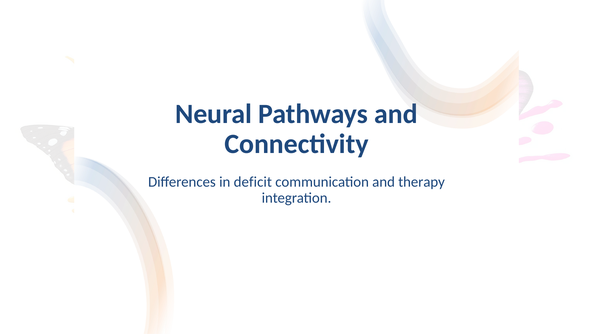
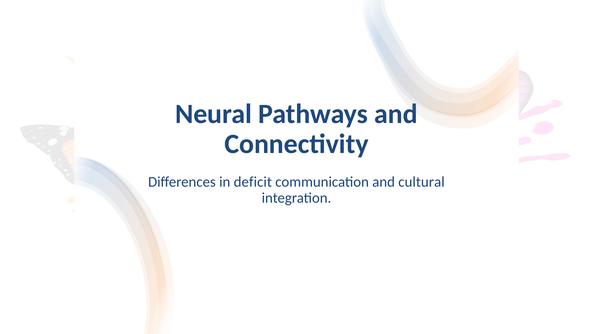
therapy: therapy -> cultural (421, 182)
